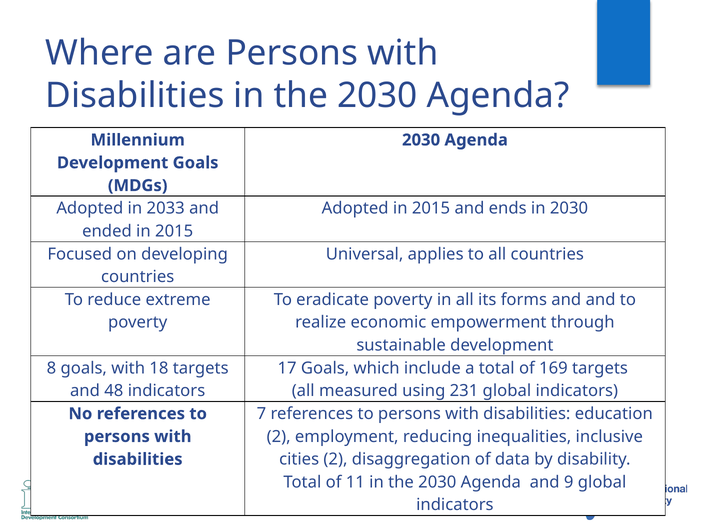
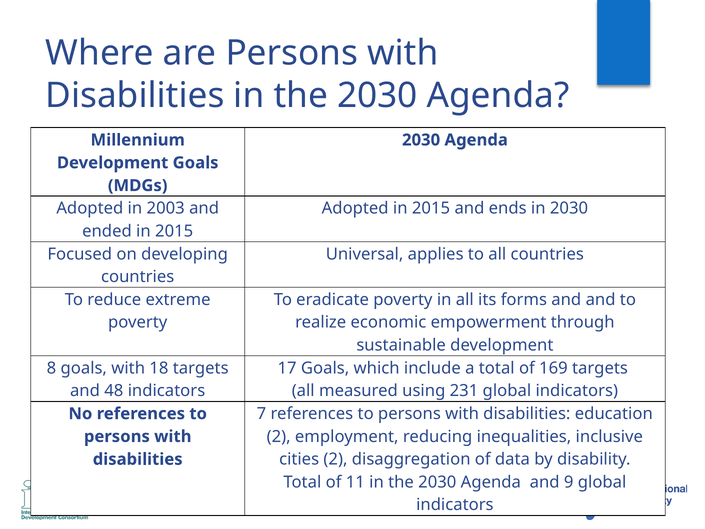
2033: 2033 -> 2003 (166, 208)
